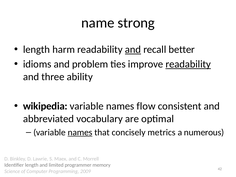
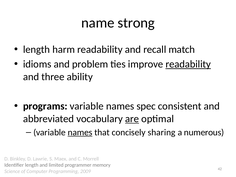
and underline: present -> none (133, 50)
better: better -> match (182, 50)
wikipedia: wikipedia -> programs (45, 106)
flow: flow -> spec (146, 106)
are underline: none -> present (132, 119)
metrics: metrics -> sharing (162, 132)
